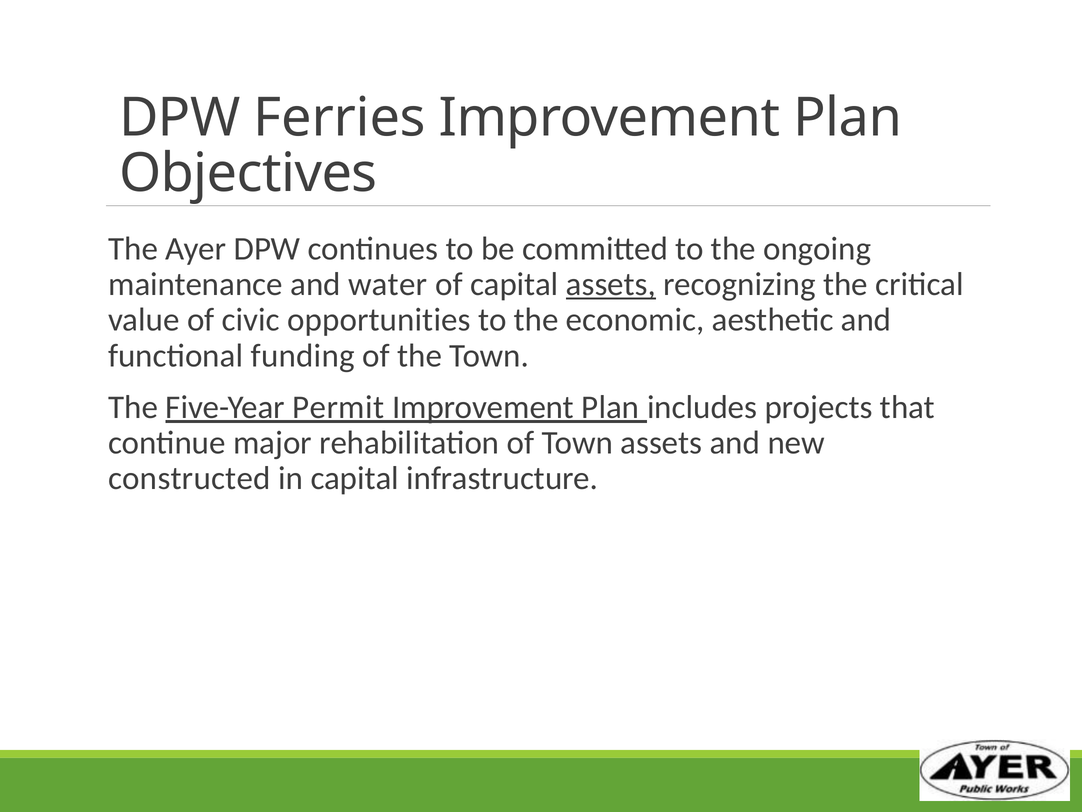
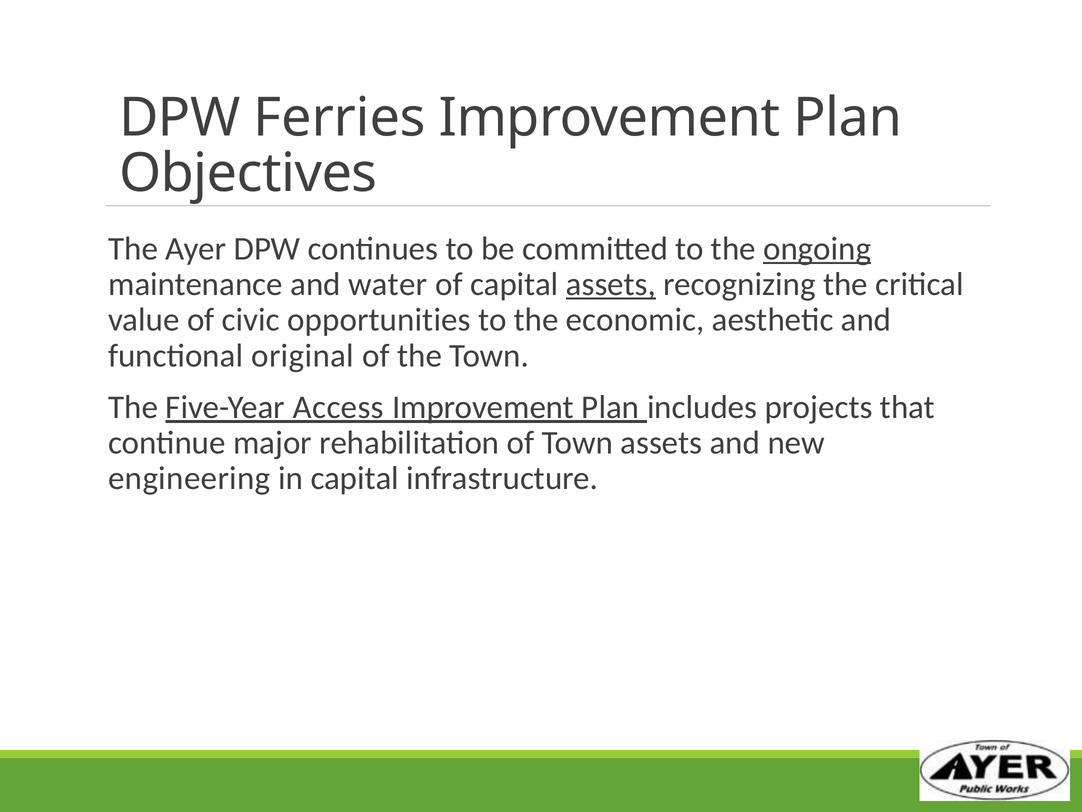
ongoing underline: none -> present (817, 248)
funding: funding -> original (303, 355)
Permit: Permit -> Access (338, 407)
constructed: constructed -> engineering (189, 478)
